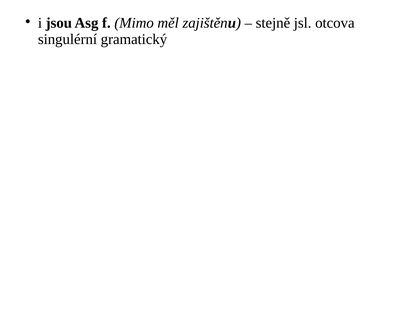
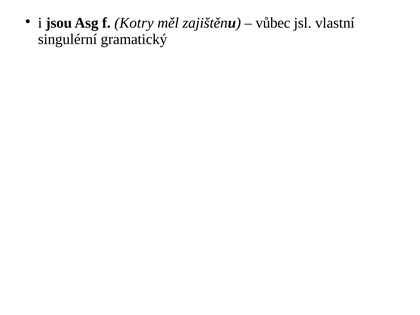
Mimo: Mimo -> Kotry (134, 23)
stejně: stejně -> vůbec (273, 23)
otcova: otcova -> vlastní (335, 23)
